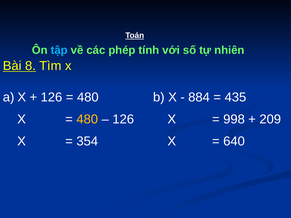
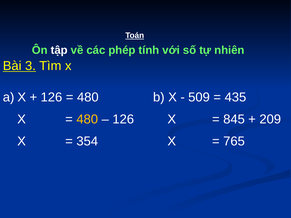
tập colour: light blue -> white (59, 50)
8: 8 -> 3 (31, 66)
884: 884 -> 509 (199, 97)
998: 998 -> 845 (234, 119)
640: 640 -> 765 (234, 141)
